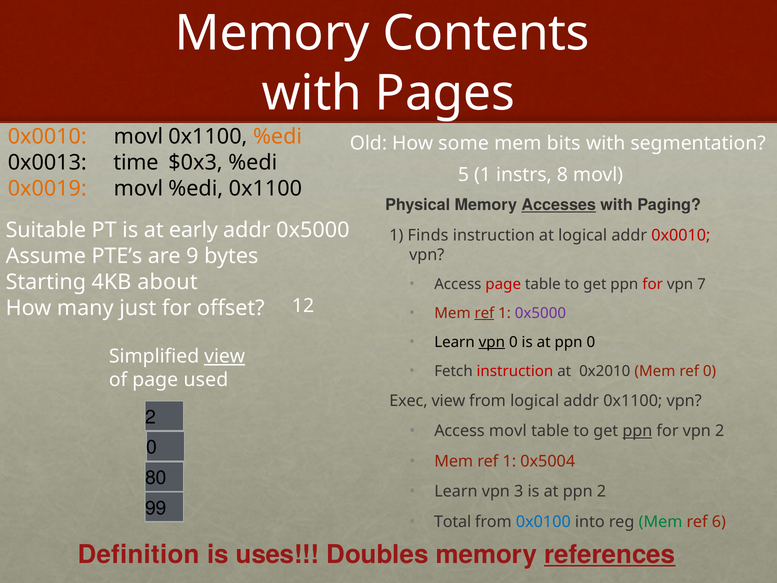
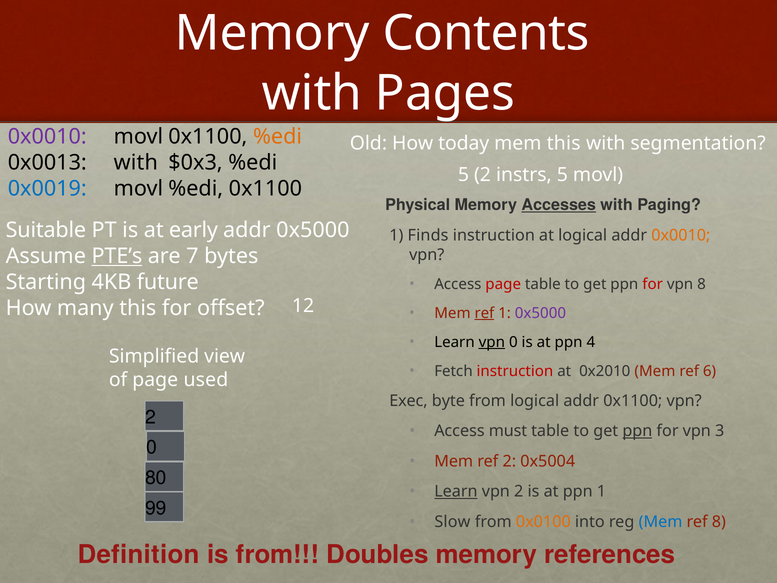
0x0010 colour: orange -> purple (47, 136)
some: some -> today (464, 143)
mem bits: bits -> this (564, 143)
0x0013 time: time -> with (136, 162)
5 1: 1 -> 2 (482, 175)
instrs 8: 8 -> 5 (562, 175)
0x0019 colour: orange -> blue (47, 188)
0x0010 colour: red -> orange (681, 235)
PTE’s underline: none -> present (117, 256)
9: 9 -> 7 (192, 256)
about: about -> future (168, 282)
vpn 7: 7 -> 8 (701, 284)
many just: just -> this (138, 308)
ppn 0: 0 -> 4 (591, 342)
view underline: present -> none (225, 356)
ref 0: 0 -> 6 (710, 371)
Exec view: view -> byte (448, 401)
Access movl: movl -> must (508, 431)
vpn 2: 2 -> 3 (720, 431)
1: 1 -> 2 (509, 461)
Learn underline: none -> present (456, 491)
vpn 3: 3 -> 2 (519, 491)
ppn 2: 2 -> 1 (601, 491)
Total: Total -> Slow (452, 521)
0x0100 colour: blue -> orange (543, 521)
Mem colour: green -> blue (661, 521)
ref 6: 6 -> 8 (719, 521)
is uses: uses -> from (278, 554)
references underline: present -> none (610, 554)
